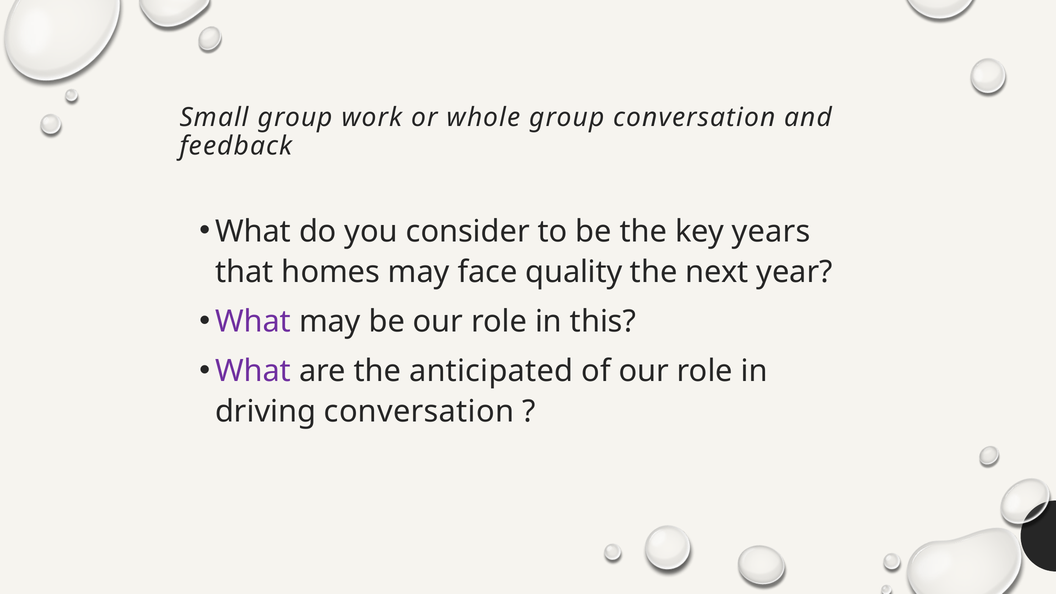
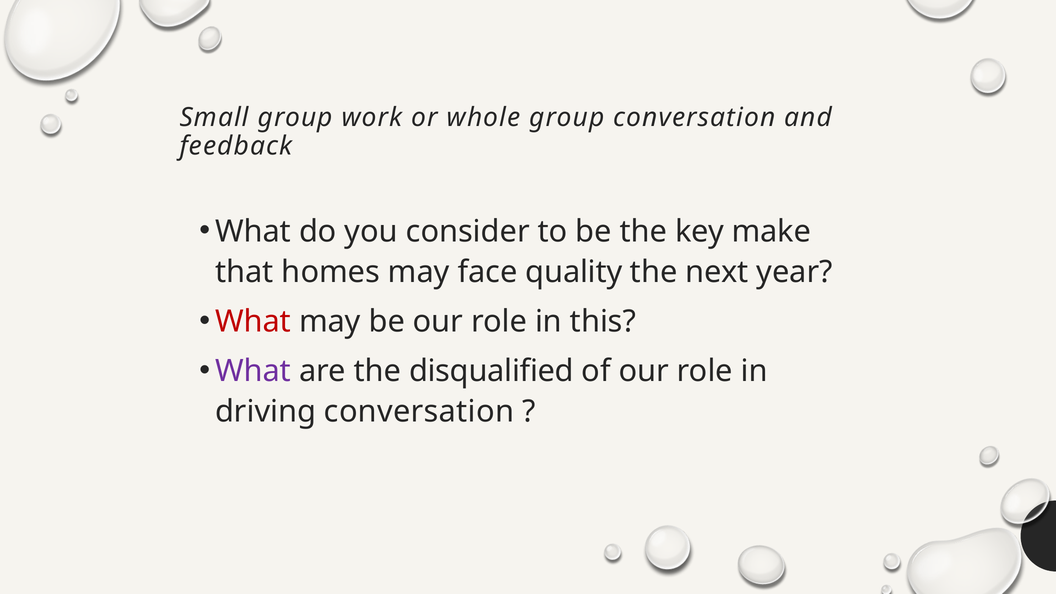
years: years -> make (771, 231)
What colour: purple -> red (253, 322)
anticipated: anticipated -> disqualified (491, 371)
